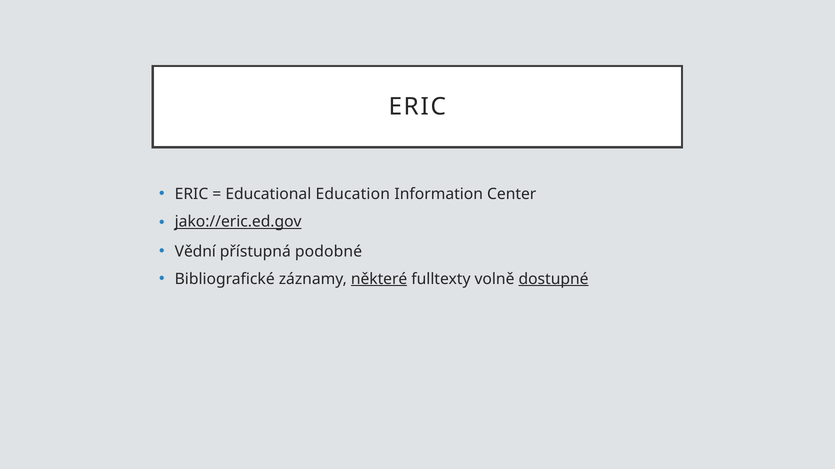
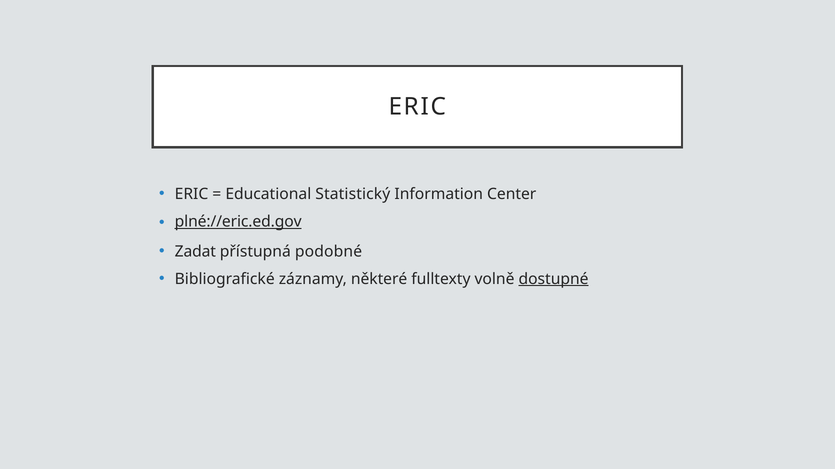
Education: Education -> Statistický (353, 194)
jako://eric.ed.gov: jako://eric.ed.gov -> plné://eric.ed.gov (238, 222)
Vědní: Vědní -> Zadat (195, 252)
některé underline: present -> none (379, 279)
